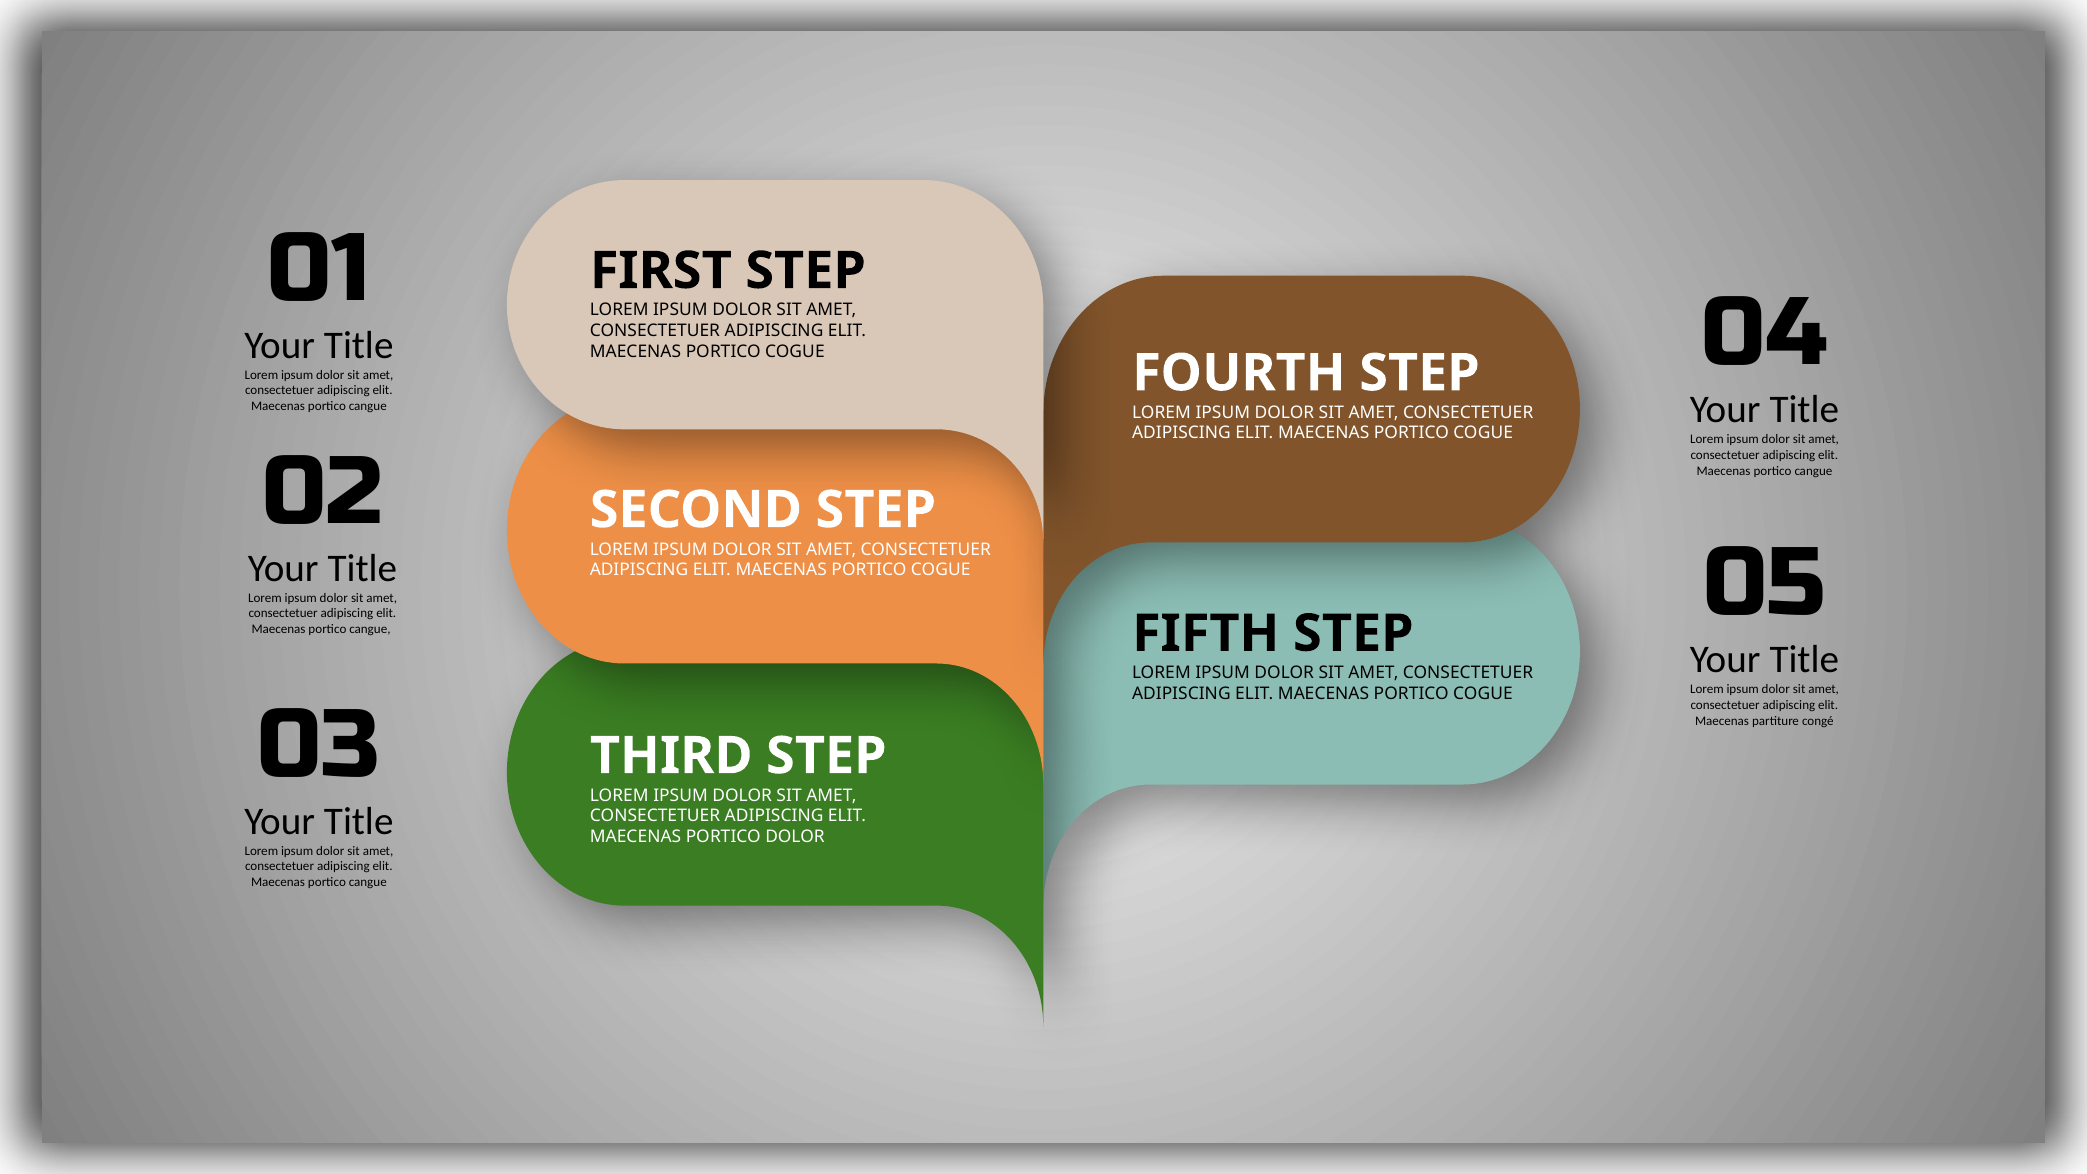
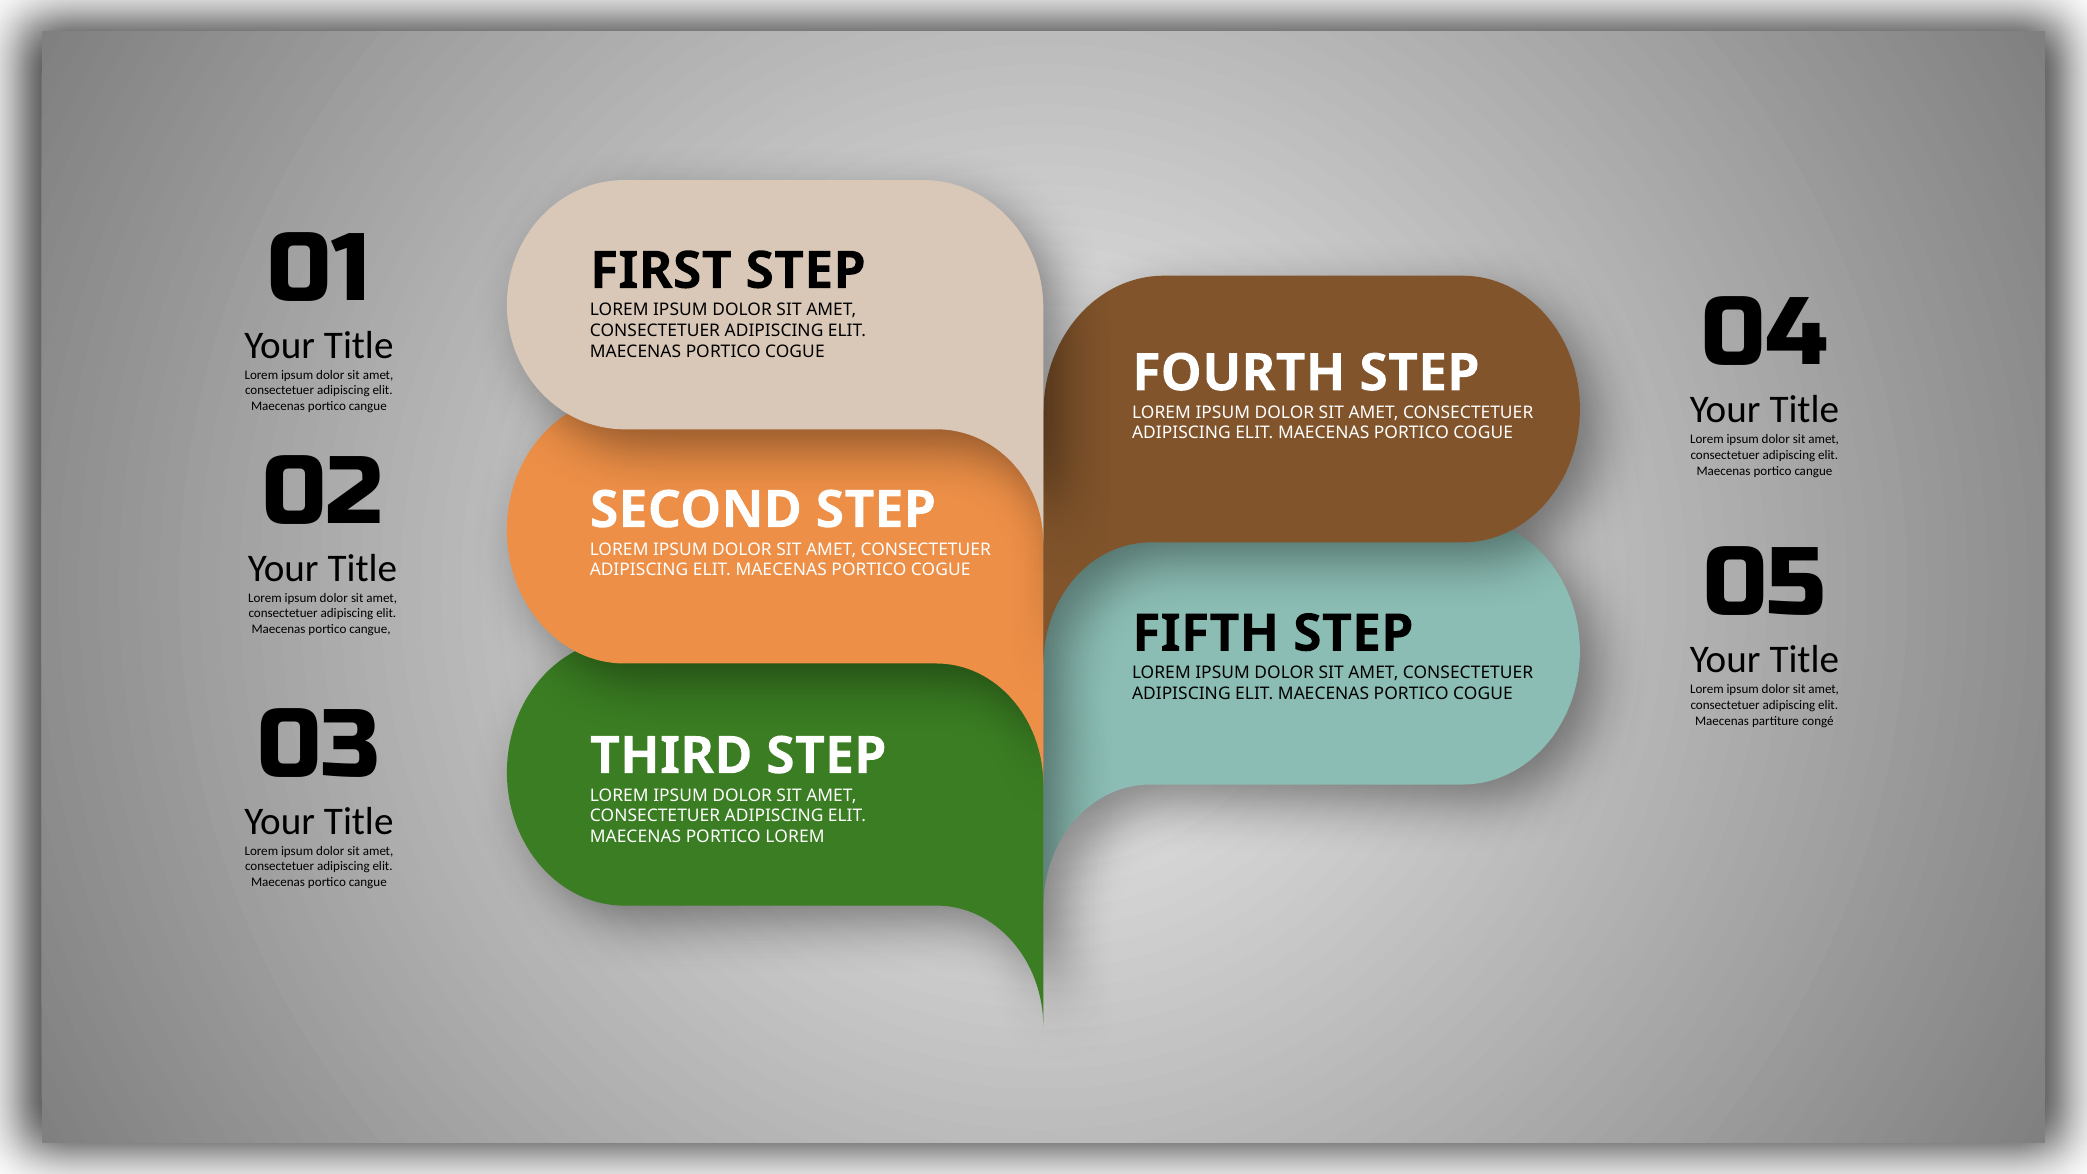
PORTICO DOLOR: DOLOR -> LOREM (795, 837)
